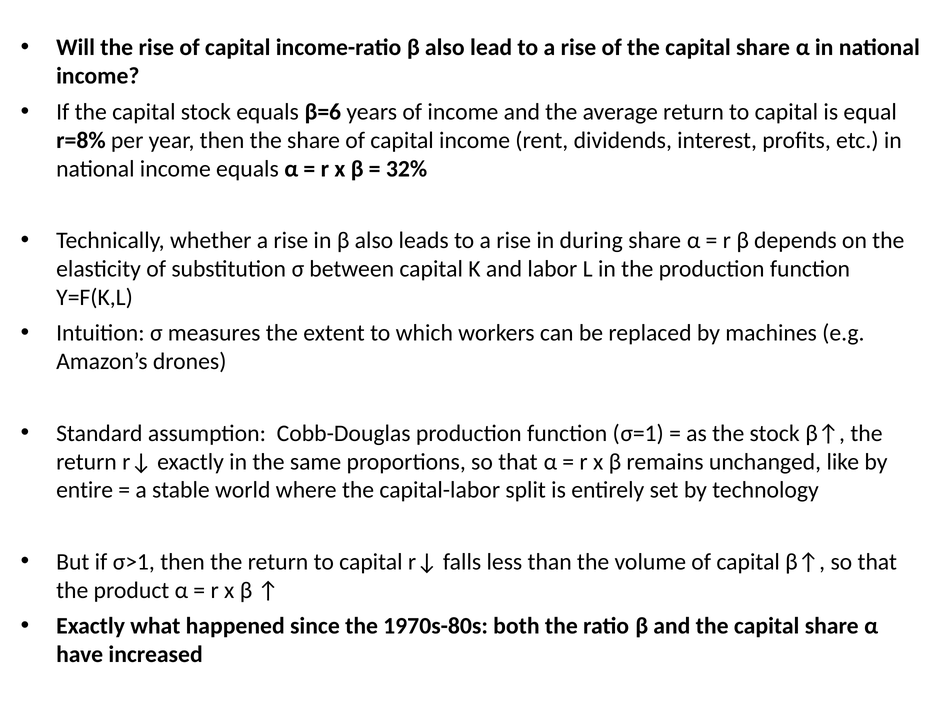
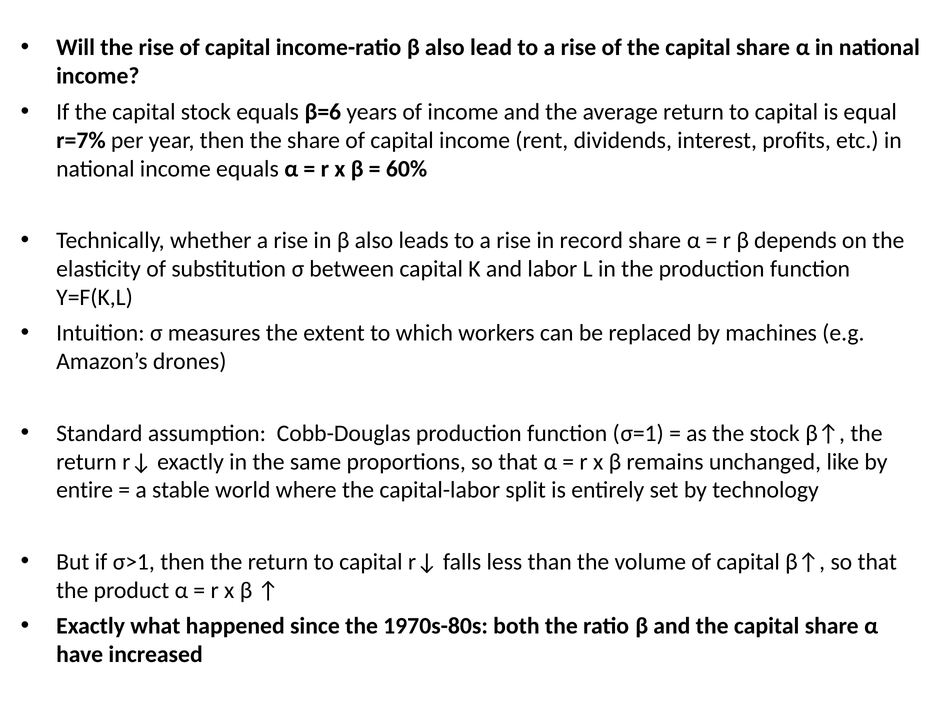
r=8%: r=8% -> r=7% (81, 140)
32%: 32% -> 60% (407, 169)
during: during -> record (591, 240)
